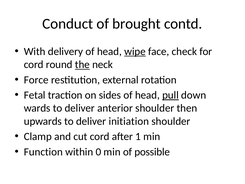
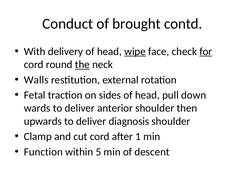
for underline: none -> present (206, 51)
Force: Force -> Walls (36, 80)
pull underline: present -> none (170, 95)
initiation: initiation -> diagnosis (129, 121)
0: 0 -> 5 (98, 152)
possible: possible -> descent (152, 152)
